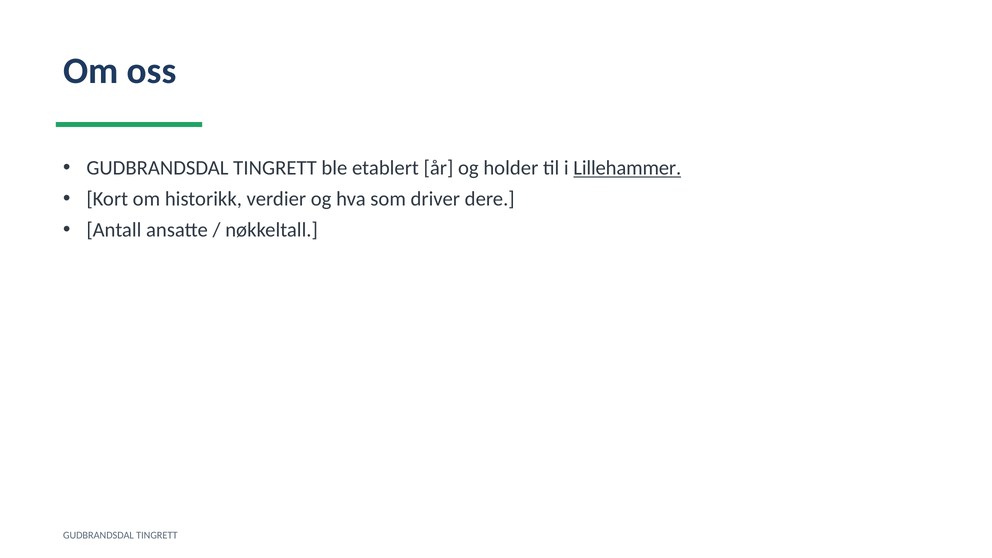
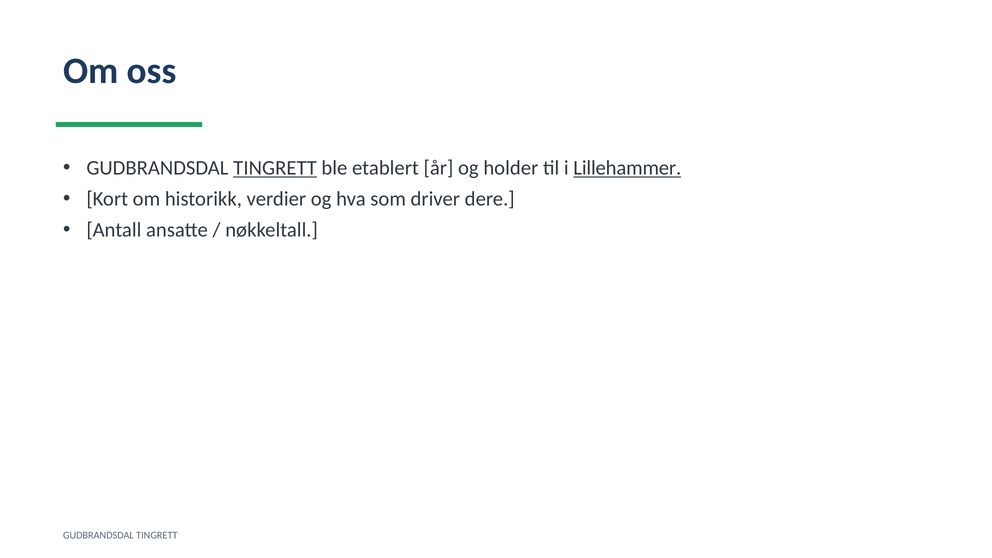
TINGRETT underline: none -> present (275, 168)
